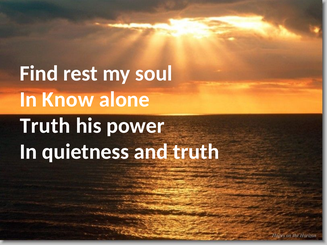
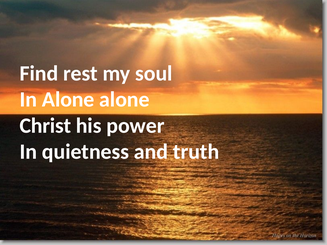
In Know: Know -> Alone (68, 100)
Truth: Truth -> Christ (45, 126)
